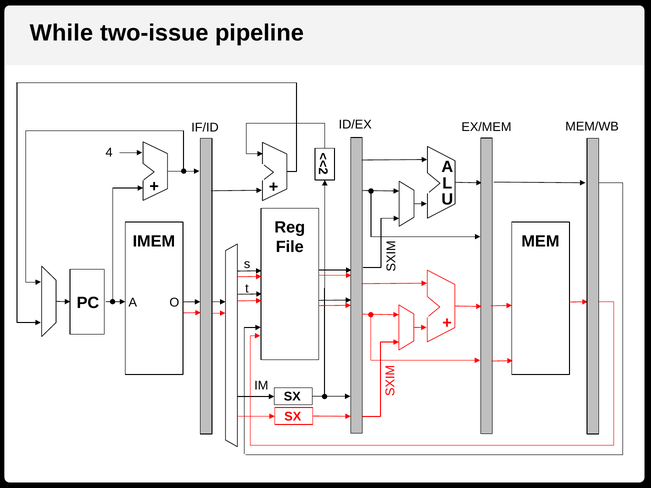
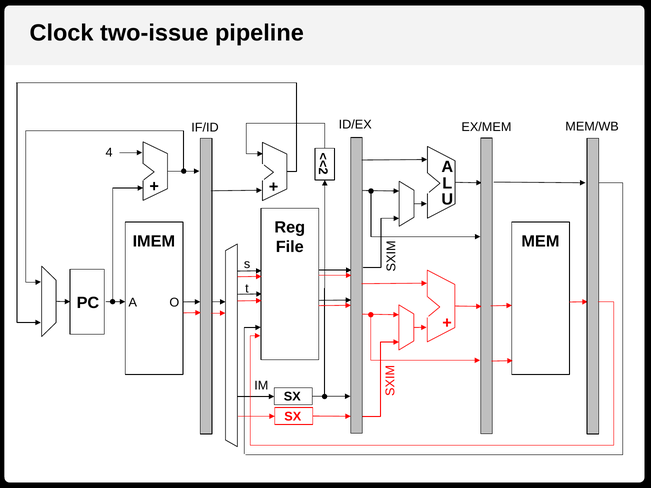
While: While -> Clock (62, 33)
